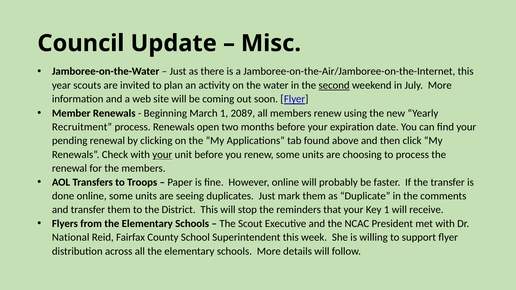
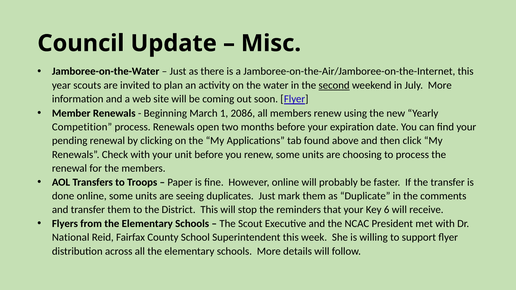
2089: 2089 -> 2086 (243, 113)
Recruitment: Recruitment -> Competition (82, 127)
your underline: present -> none (162, 155)
Key 1: 1 -> 6 (387, 210)
